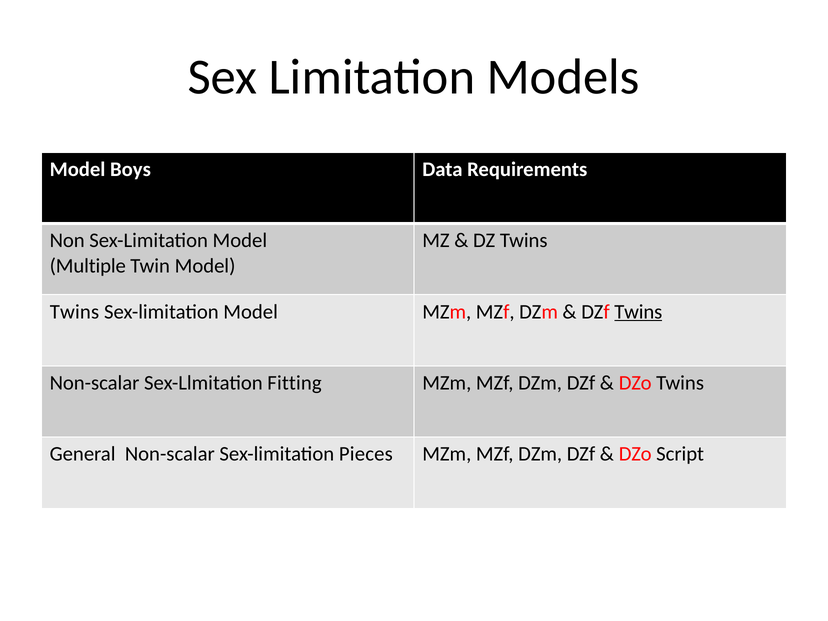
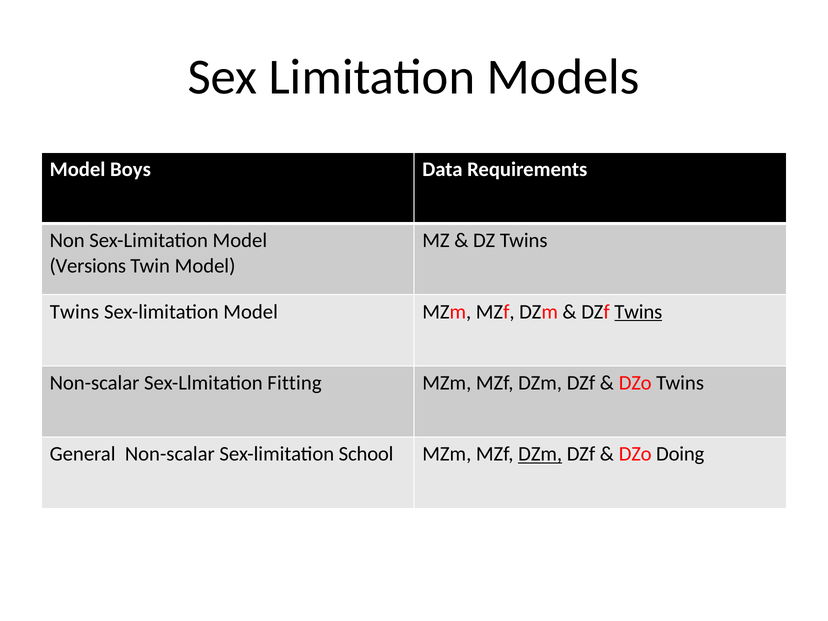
Multiple: Multiple -> Versions (88, 266)
Pieces: Pieces -> School (366, 454)
DZm underline: none -> present (540, 454)
Script: Script -> Doing (680, 454)
